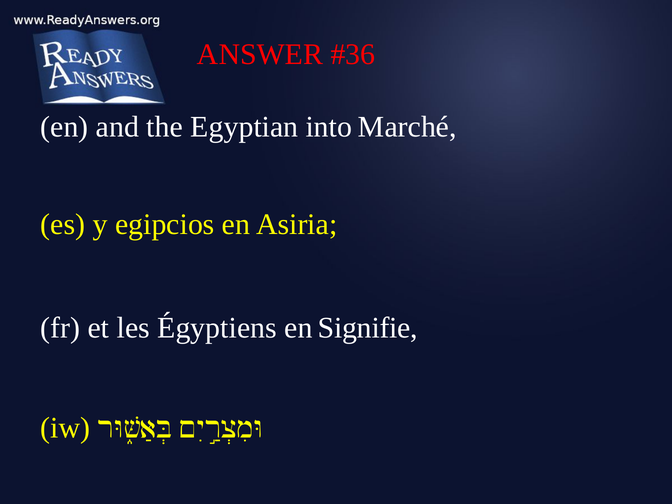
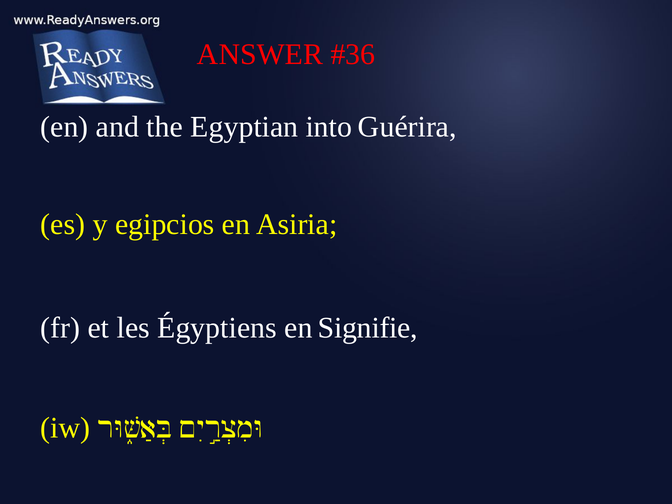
Marché: Marché -> Guérira (407, 127)
